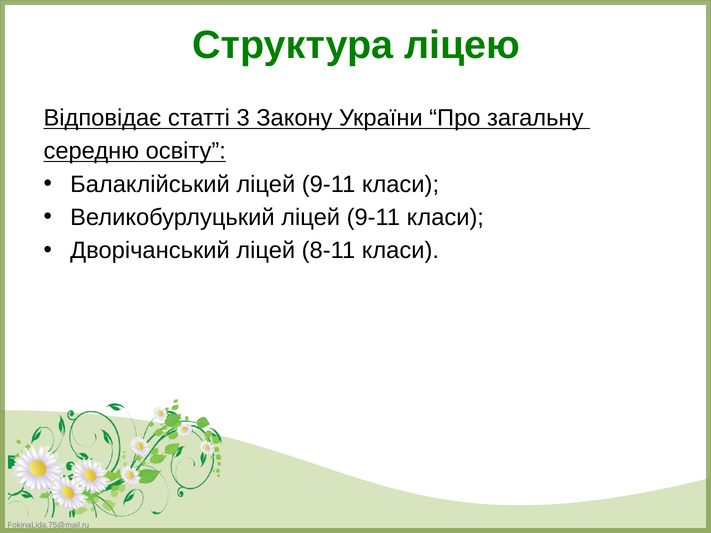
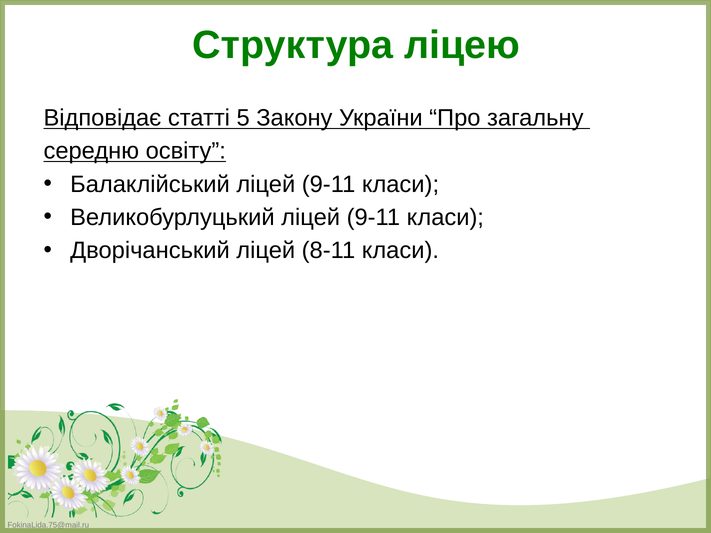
3: 3 -> 5 (243, 118)
